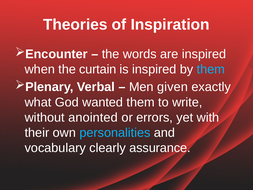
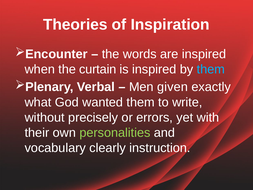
anointed: anointed -> precisely (93, 117)
personalities colour: light blue -> light green (115, 132)
assurance: assurance -> instruction (160, 148)
